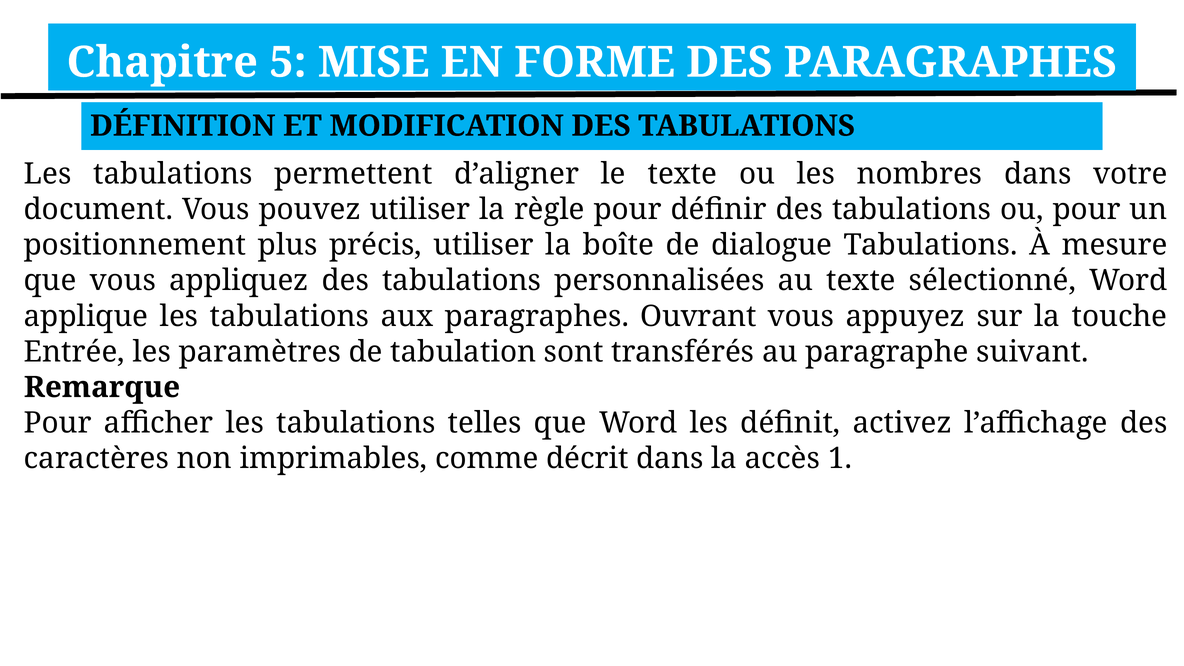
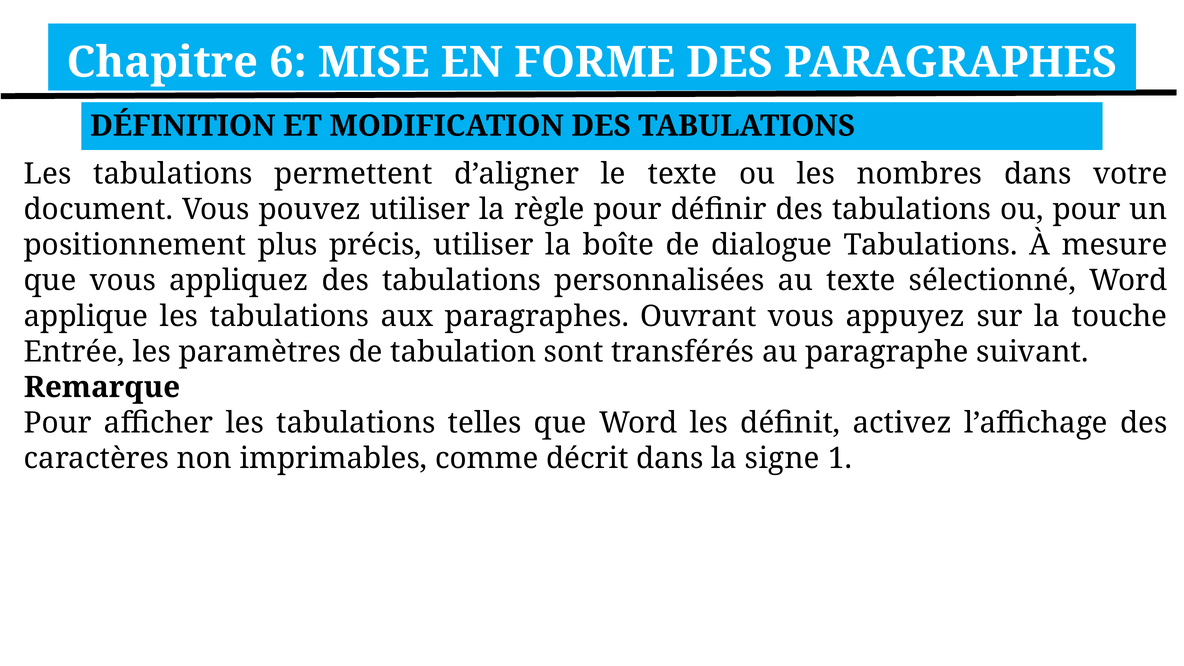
5: 5 -> 6 (288, 62)
accès: accès -> signe (782, 458)
